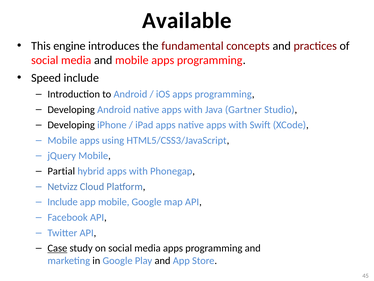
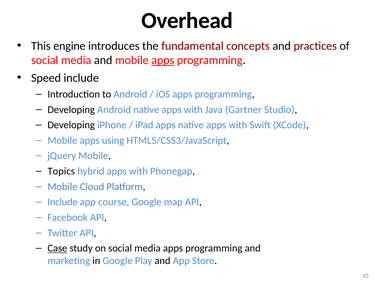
Available: Available -> Overhead (187, 20)
apps underline: none -> present (163, 60)
Partial: Partial -> Topics (61, 171)
Netvizz: Netvizz -> Mobile (62, 186)
app mobile: mobile -> course (114, 202)
